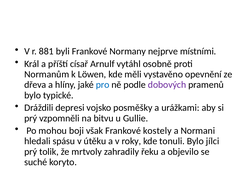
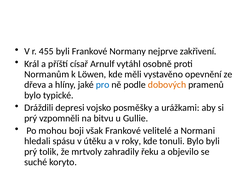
881: 881 -> 455 (46, 51)
místními: místními -> zakřivení (198, 51)
dobových colour: purple -> orange (167, 85)
kostely: kostely -> velitelé (157, 130)
Bylo jílci: jílci -> byli (213, 141)
